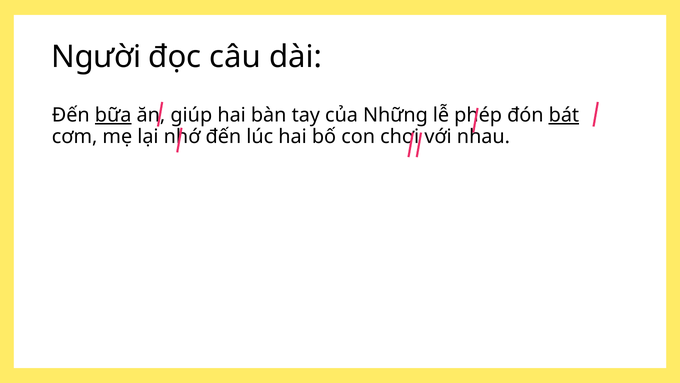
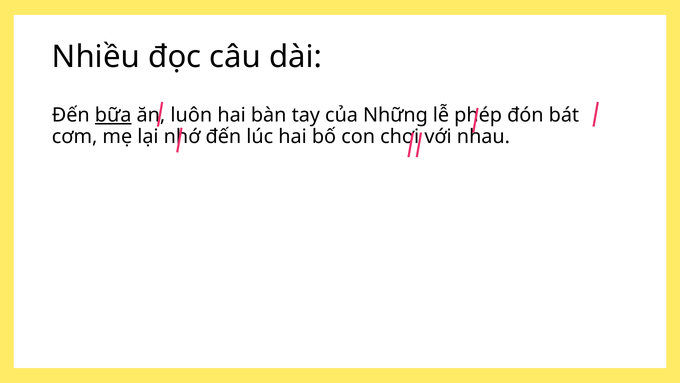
Người: Người -> Nhiều (96, 57)
giúp: giúp -> luôn (191, 115)
bát underline: present -> none (564, 115)
